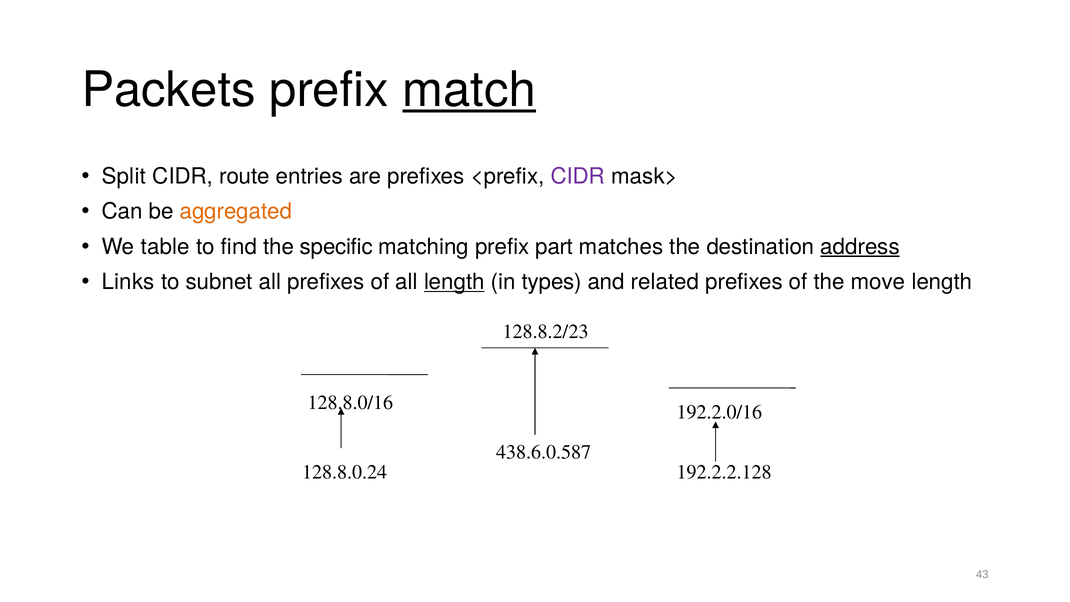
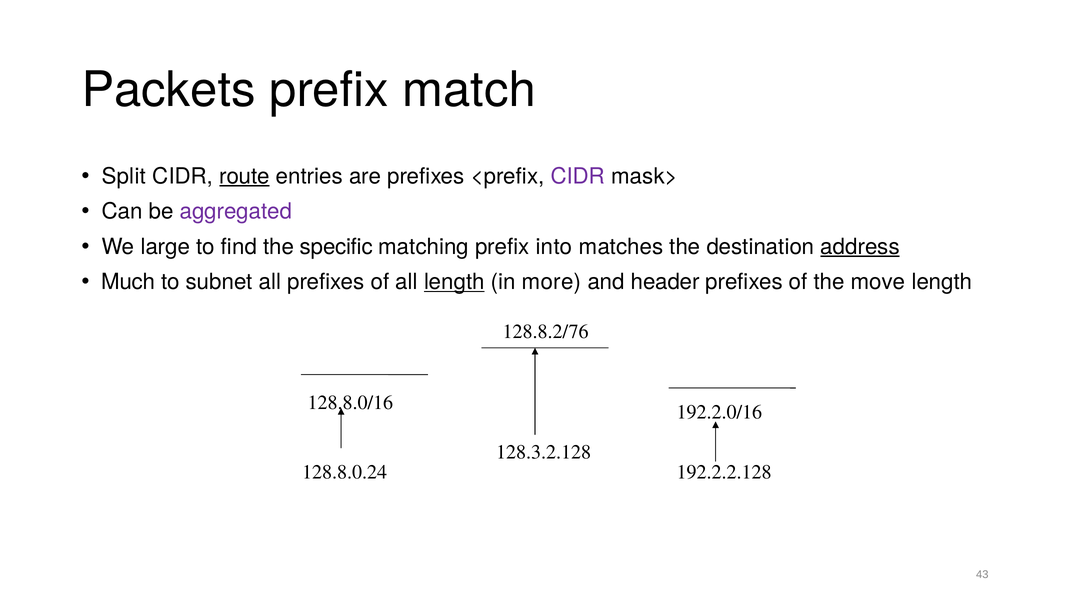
match underline: present -> none (469, 90)
route underline: none -> present (245, 176)
aggregated colour: orange -> purple (236, 211)
table: table -> large (165, 247)
part: part -> into (554, 247)
Links: Links -> Much (128, 282)
types: types -> more (552, 282)
related: related -> header (665, 282)
128.8.2/23: 128.8.2/23 -> 128.8.2/76 (546, 332)
438.6.0.587: 438.6.0.587 -> 128.3.2.128 (544, 452)
